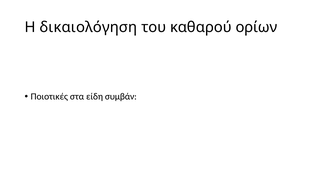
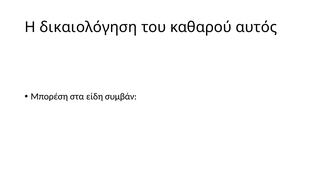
ορίων: ορίων -> αυτός (256, 27)
Ποιοτικές: Ποιοτικές -> Μπορέση (49, 96)
